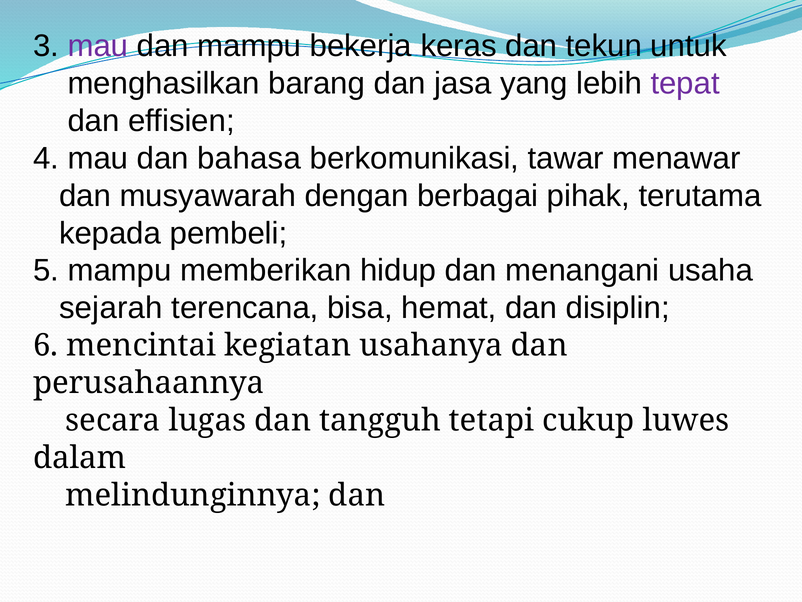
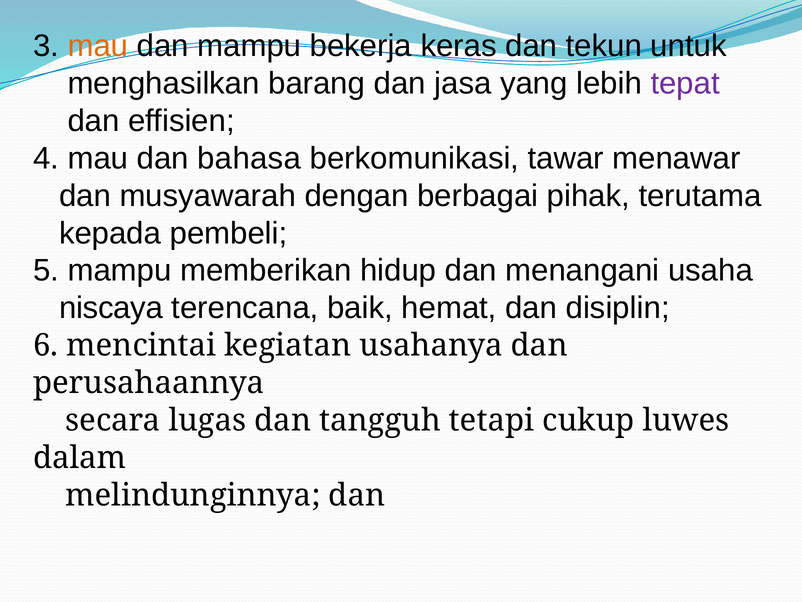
mau colour: purple -> orange (98, 46)
sejarah: sejarah -> niscaya (111, 308)
bisa: bisa -> baik (360, 308)
